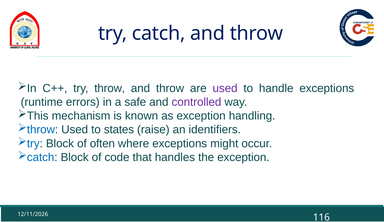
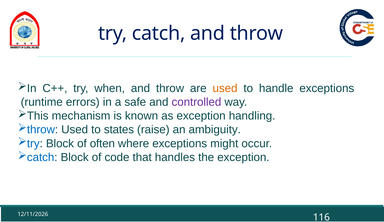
try throw: throw -> when (110, 88)
used colour: purple -> orange (225, 88)
identifiers: identifiers -> ambiguity (215, 129)
